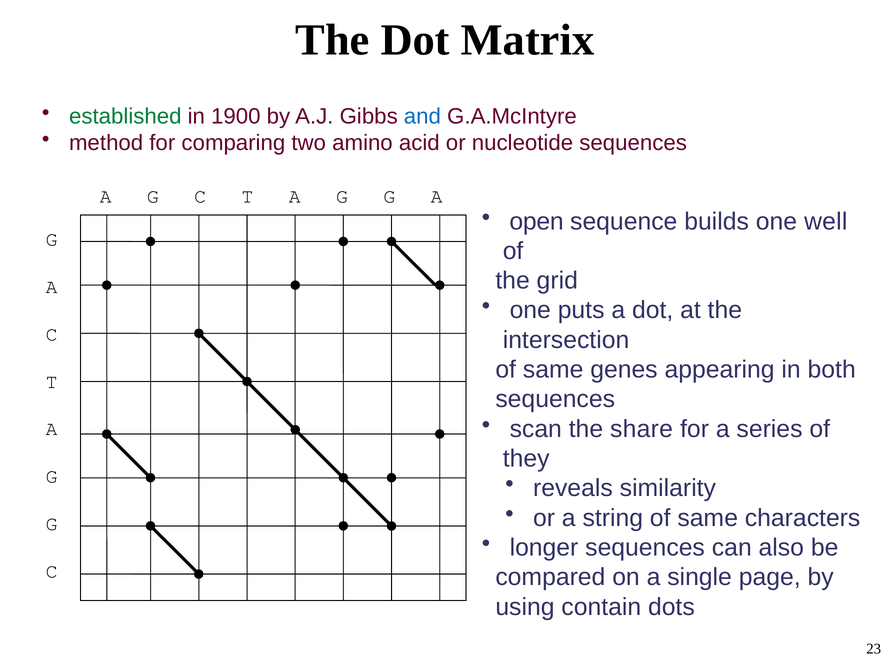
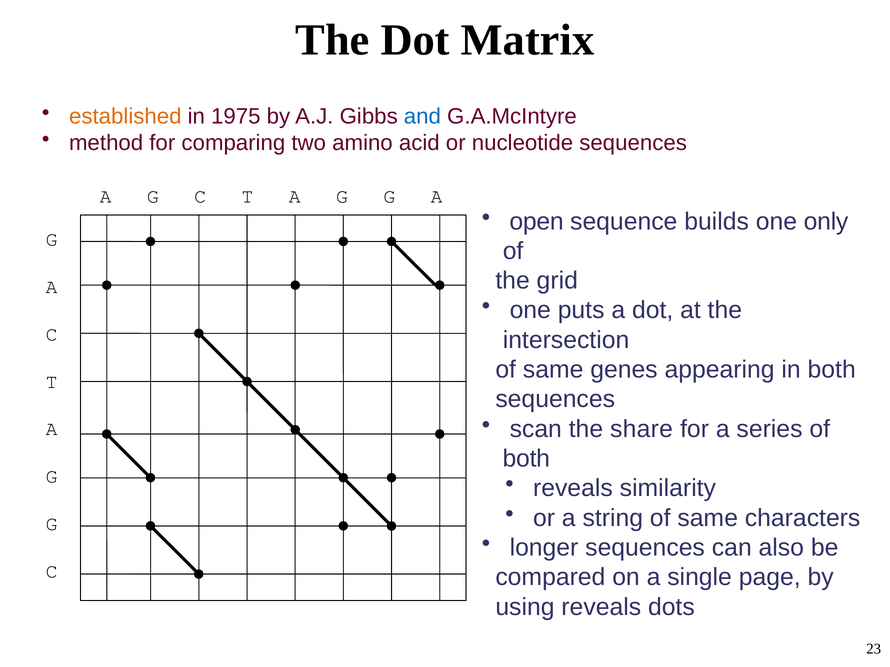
established colour: green -> orange (125, 116)
1900: 1900 -> 1975 (236, 116)
well: well -> only (826, 222)
they: they -> both (526, 459)
using contain: contain -> reveals (601, 607)
